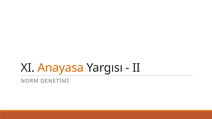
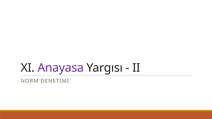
Anayasa colour: orange -> purple (61, 68)
